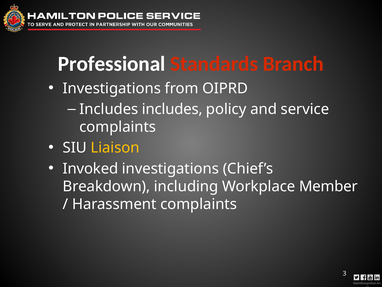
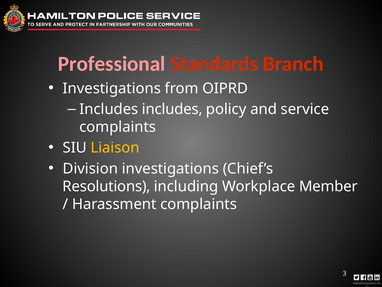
Professional colour: white -> pink (112, 64)
Invoked: Invoked -> Division (90, 168)
Breakdown: Breakdown -> Resolutions (106, 186)
